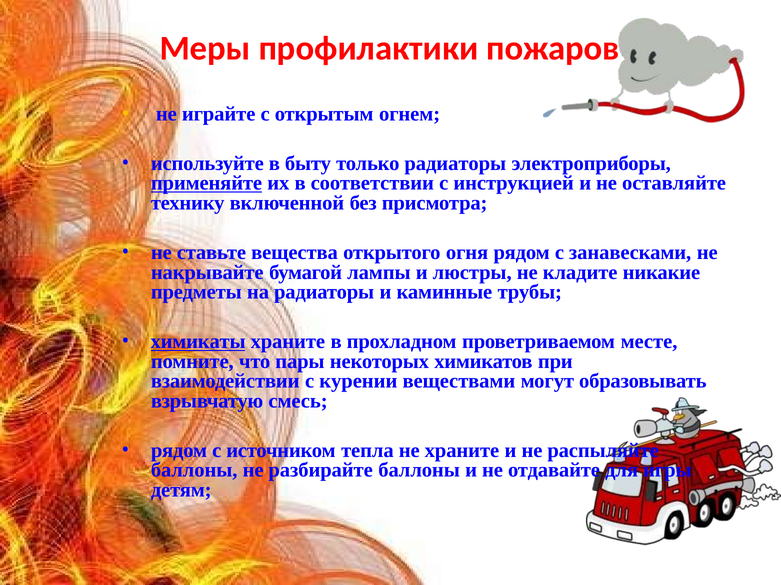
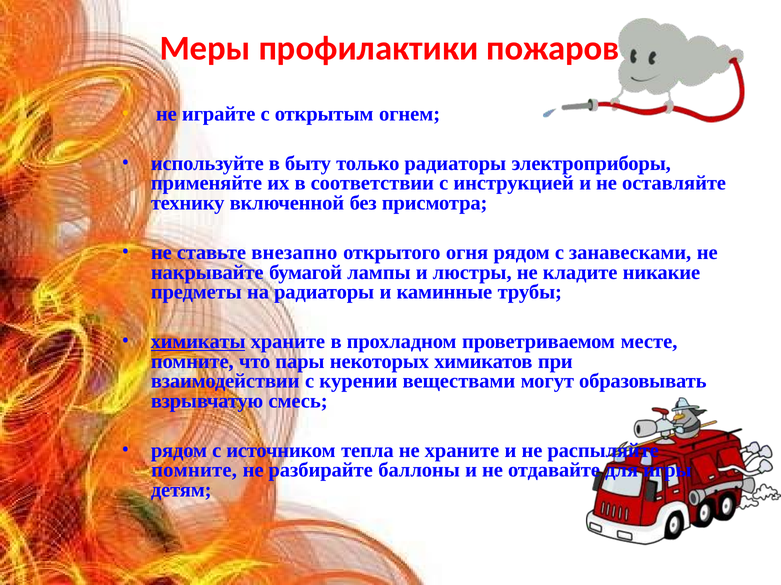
применяйте underline: present -> none (206, 183)
вещества: вещества -> внезапно (294, 253)
баллоны: баллоны -> помните (194, 471)
